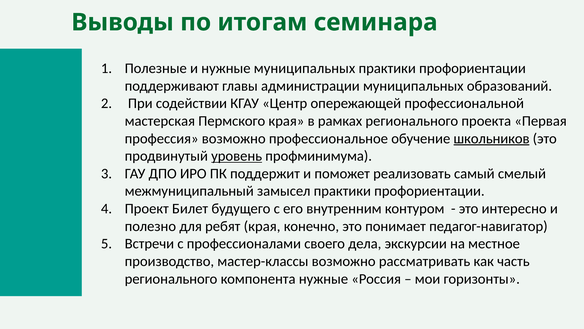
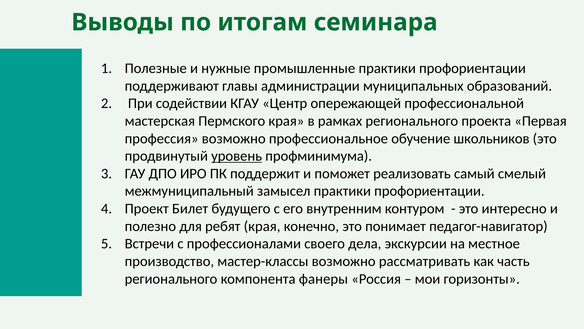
нужные муниципальных: муниципальных -> промышленные (305, 68)
школьников underline: present -> none (492, 138)
компонента нужные: нужные -> фанеры (323, 278)
